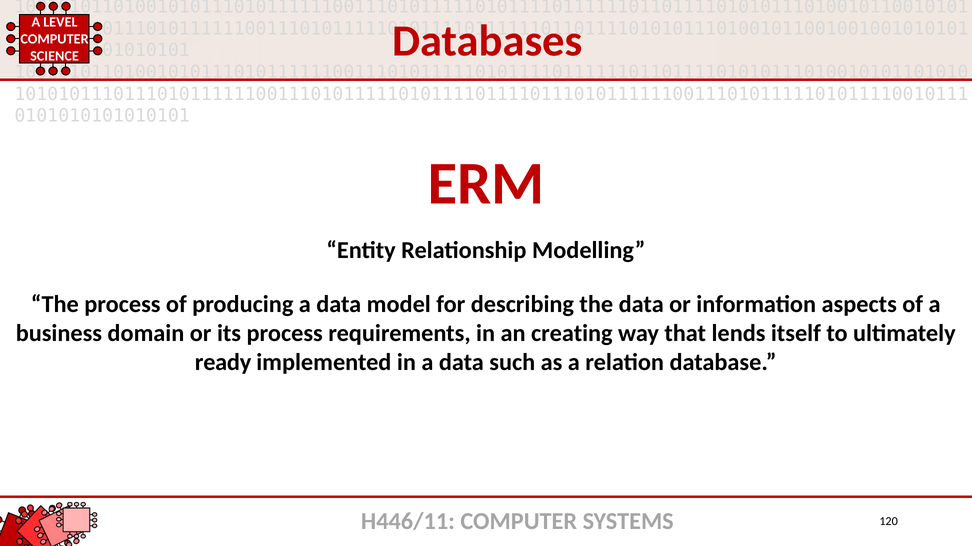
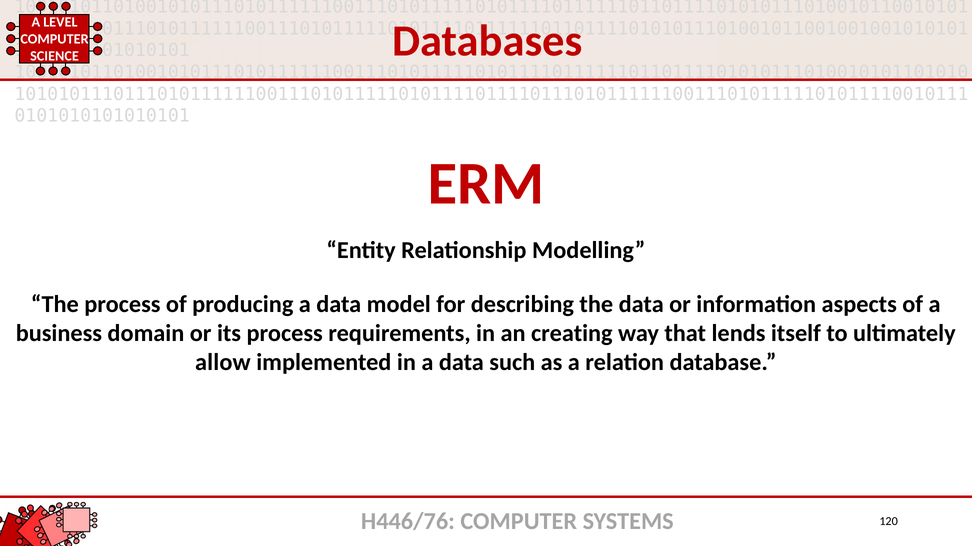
ready: ready -> allow (223, 363)
H446/11: H446/11 -> H446/76 (408, 522)
